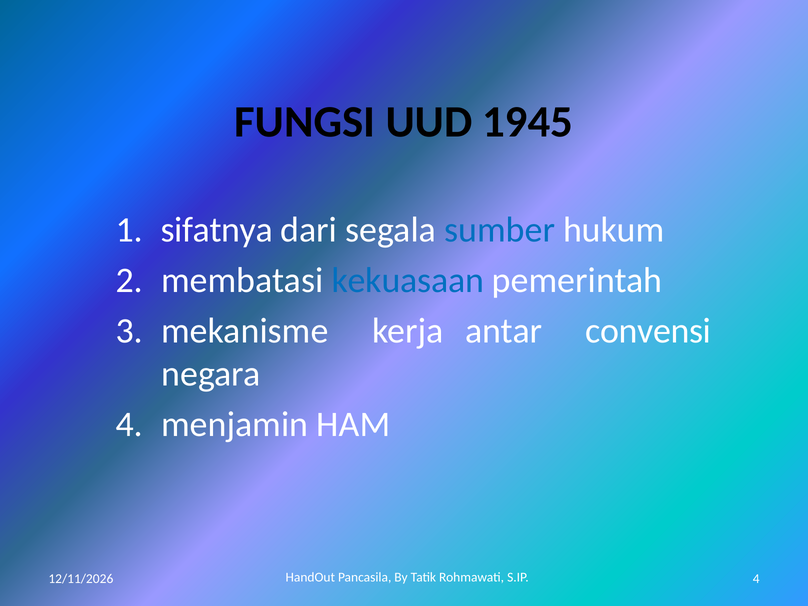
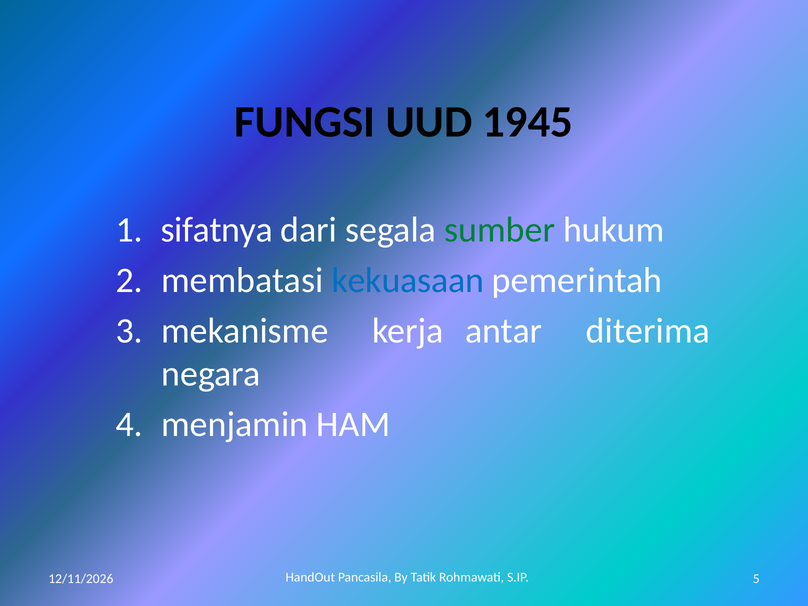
sumber colour: blue -> green (500, 230)
convensi: convensi -> diterima (648, 331)
S.IP 4: 4 -> 5 (756, 579)
